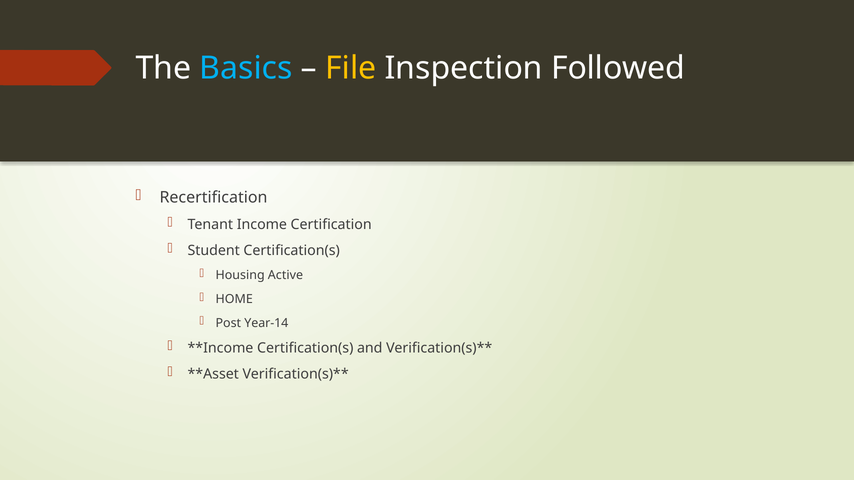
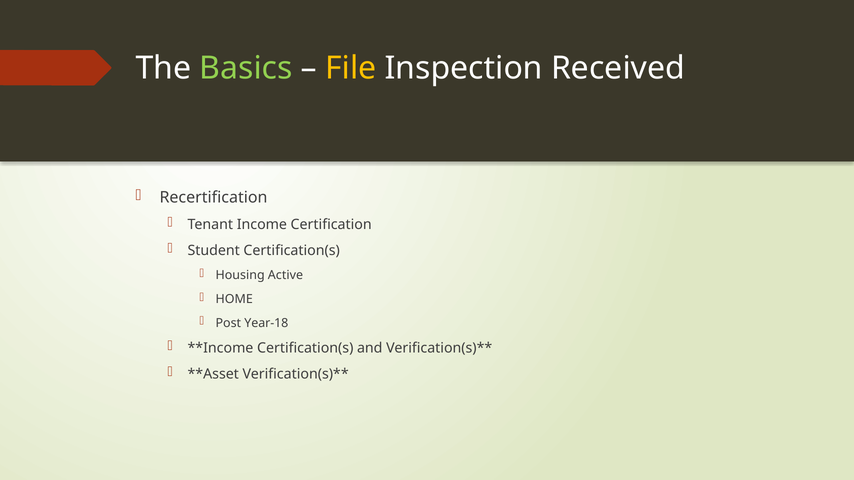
Basics colour: light blue -> light green (246, 68)
Followed: Followed -> Received (618, 68)
Year-14: Year-14 -> Year-18 (266, 323)
